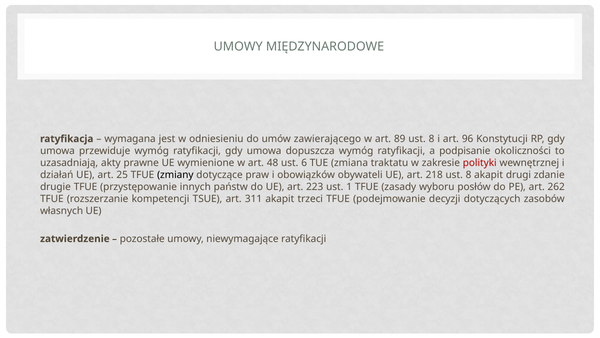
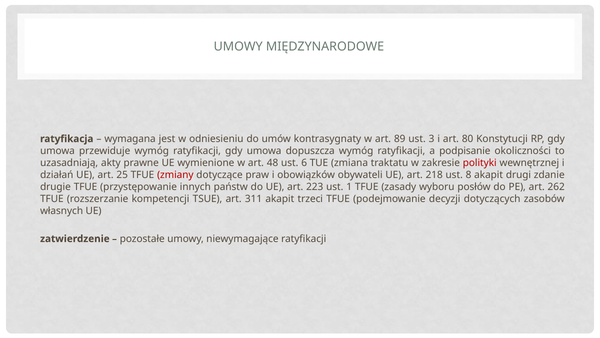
zawierającego: zawierającego -> kontrasygnaty (328, 139)
89 ust 8: 8 -> 3 (432, 139)
96: 96 -> 80 (468, 139)
zmiany colour: black -> red (175, 175)
